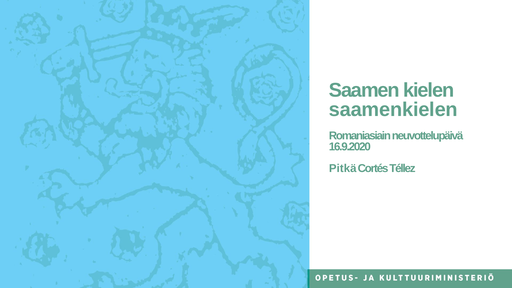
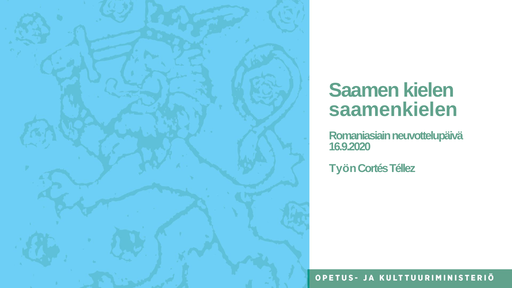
Pitkä: Pitkä -> Työn (343, 169)
